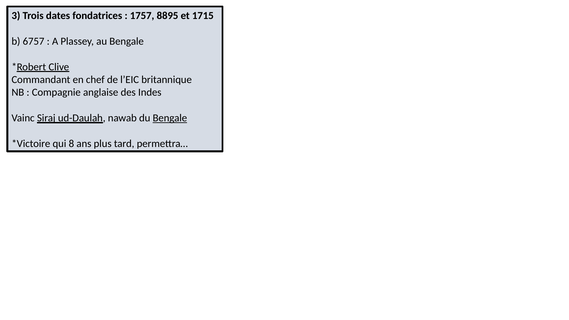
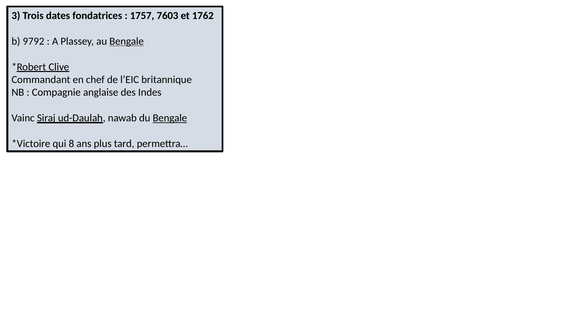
8895: 8895 -> 7603 (168, 16)
1715: 1715 -> 1762 (203, 16)
6757: 6757 -> 9792 (34, 41)
Bengale underline: none -> present (127, 41)
